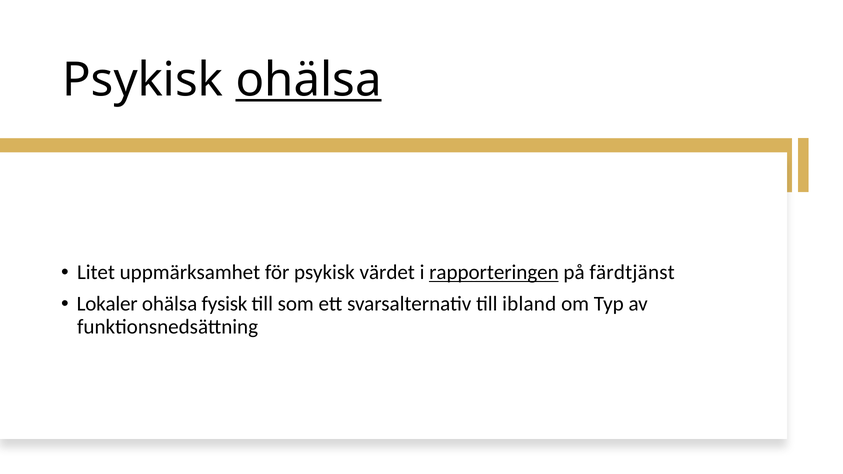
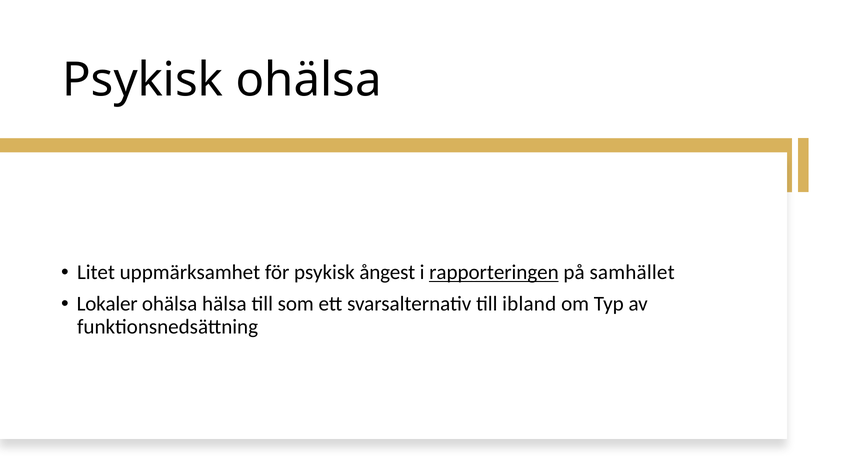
ohälsa underline: present -> none (309, 80)
värdet: värdet -> ångest (387, 272)
färdtjänst: färdtjänst -> samhället (632, 272)
fysisk: fysisk -> hälsa (224, 304)
